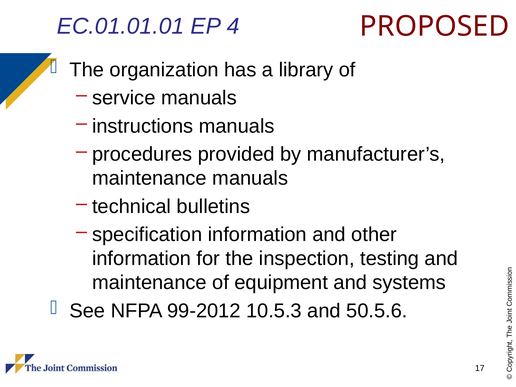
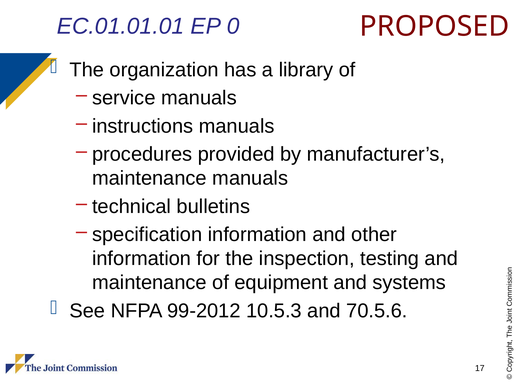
4: 4 -> 0 (233, 26)
50.5.6: 50.5.6 -> 70.5.6 (377, 311)
